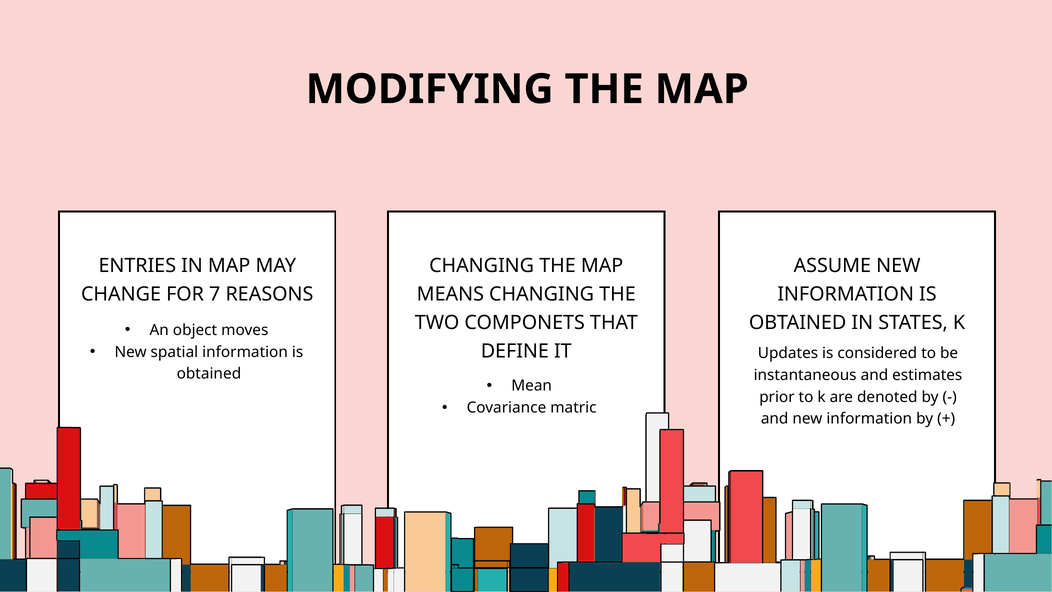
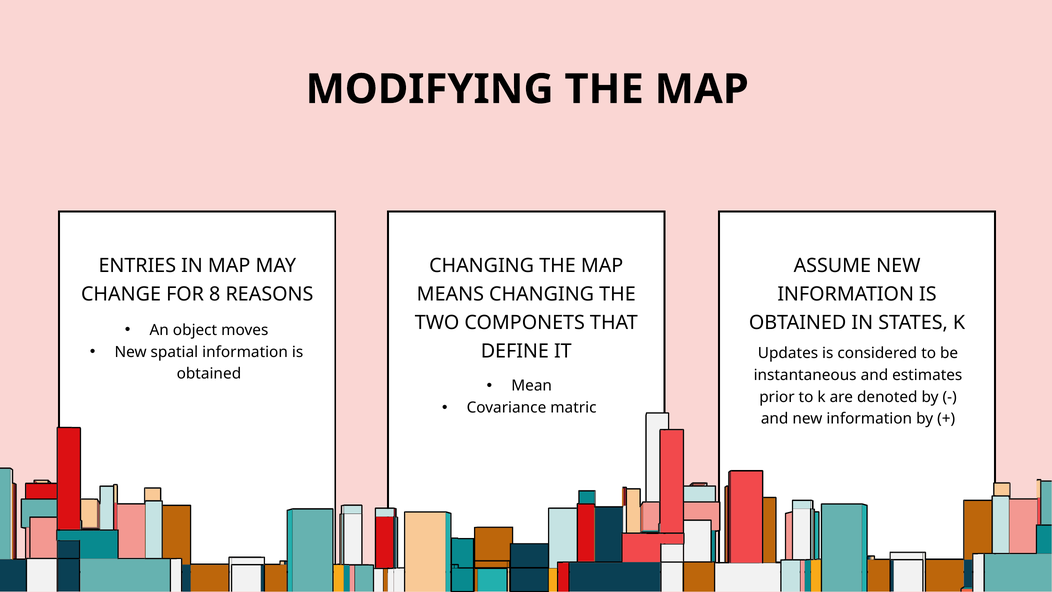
7: 7 -> 8 (215, 294)
